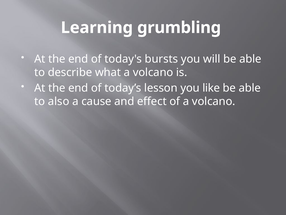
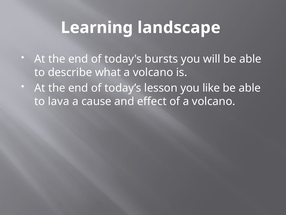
grumbling: grumbling -> landscape (179, 28)
also: also -> lava (59, 101)
